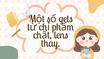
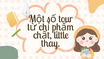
gets: gets -> tour (66, 19)
lens: lens -> little (61, 35)
